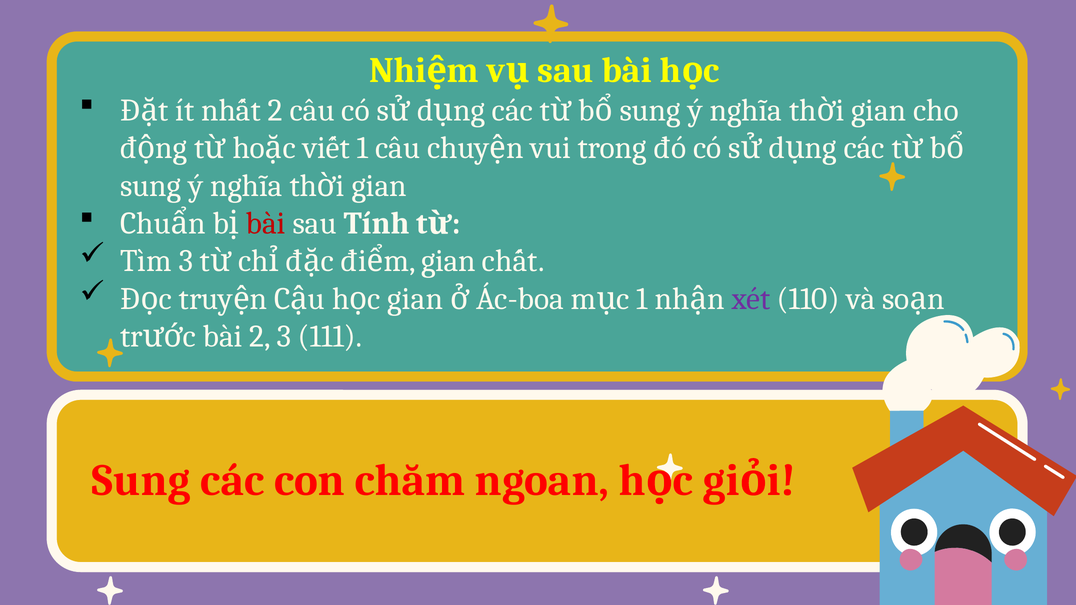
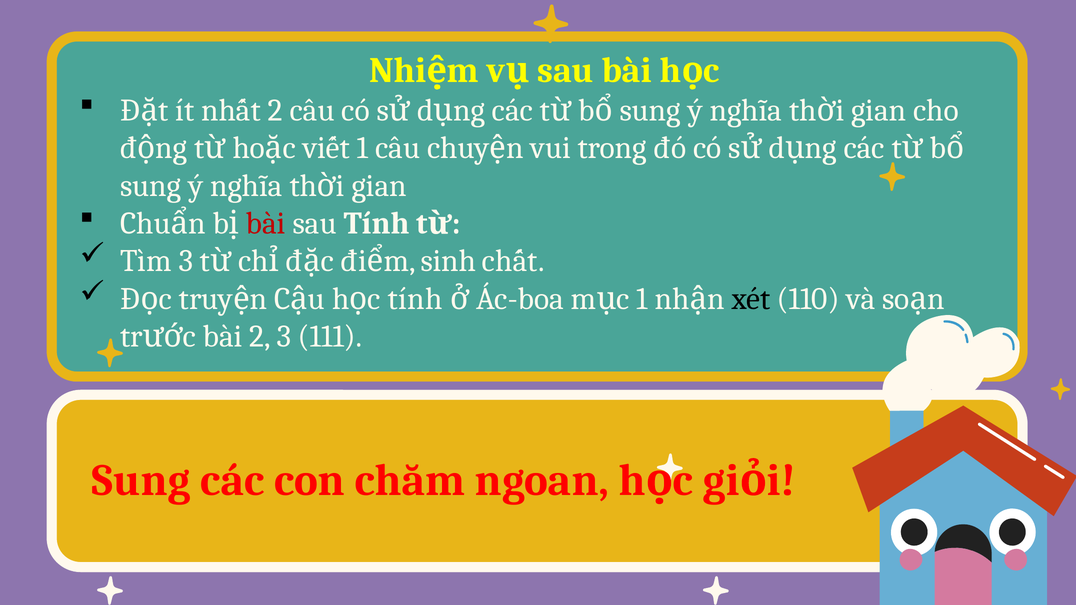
gian: gian -> sinh (448, 261)
gian: gian -> tính (415, 299)
xét colour: purple -> black (751, 299)
